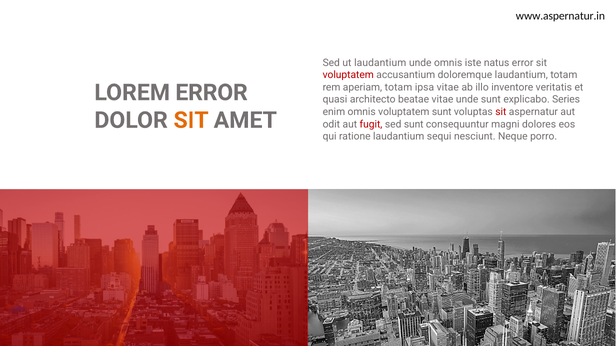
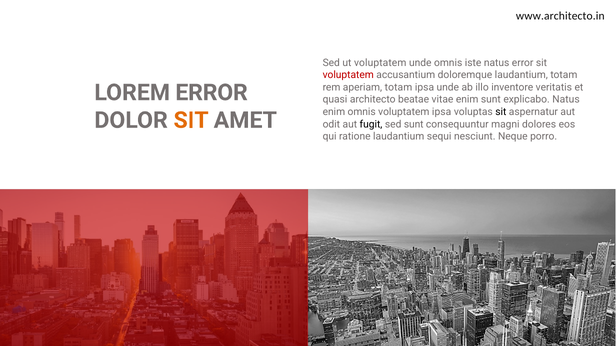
www.aspernatur.in: www.aspernatur.in -> www.architecto.in (560, 16)
ut laudantium: laudantium -> voluptatem (380, 63)
ipsa vitae: vitae -> unde (448, 87)
vitae unde: unde -> enim (467, 100)
explicabo Series: Series -> Natus (566, 100)
voluptatem sunt: sunt -> ipsa (442, 112)
sit colour: red -> black (501, 112)
fugit colour: red -> black (371, 124)
